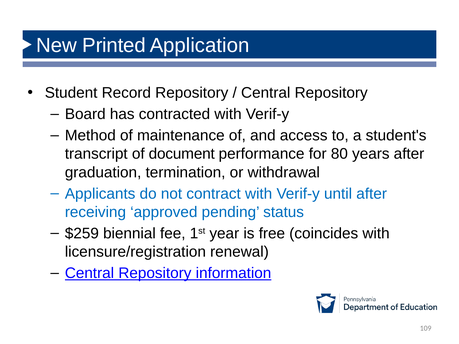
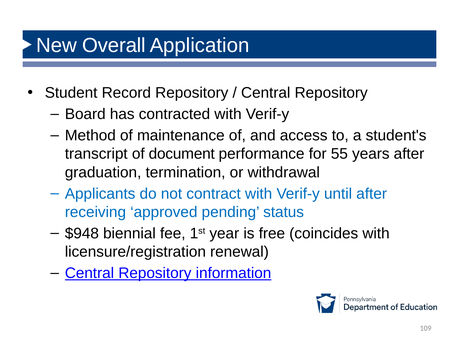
Printed: Printed -> Overall (114, 45)
80: 80 -> 55 (339, 154)
$259: $259 -> $948 (82, 234)
